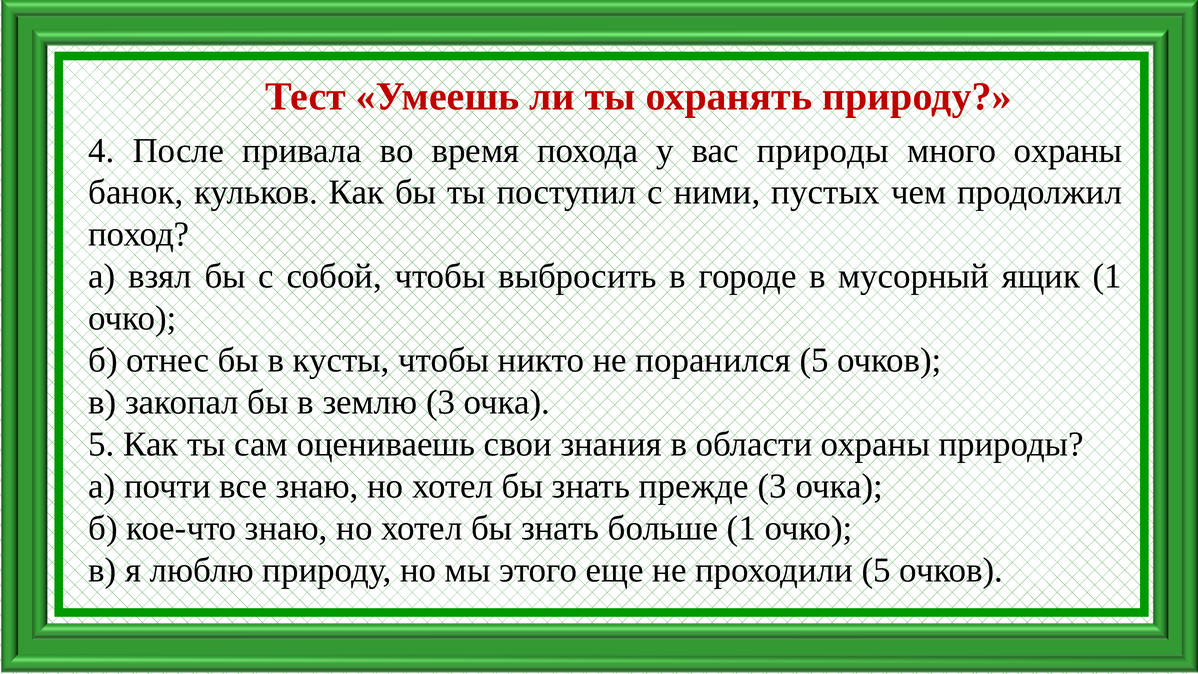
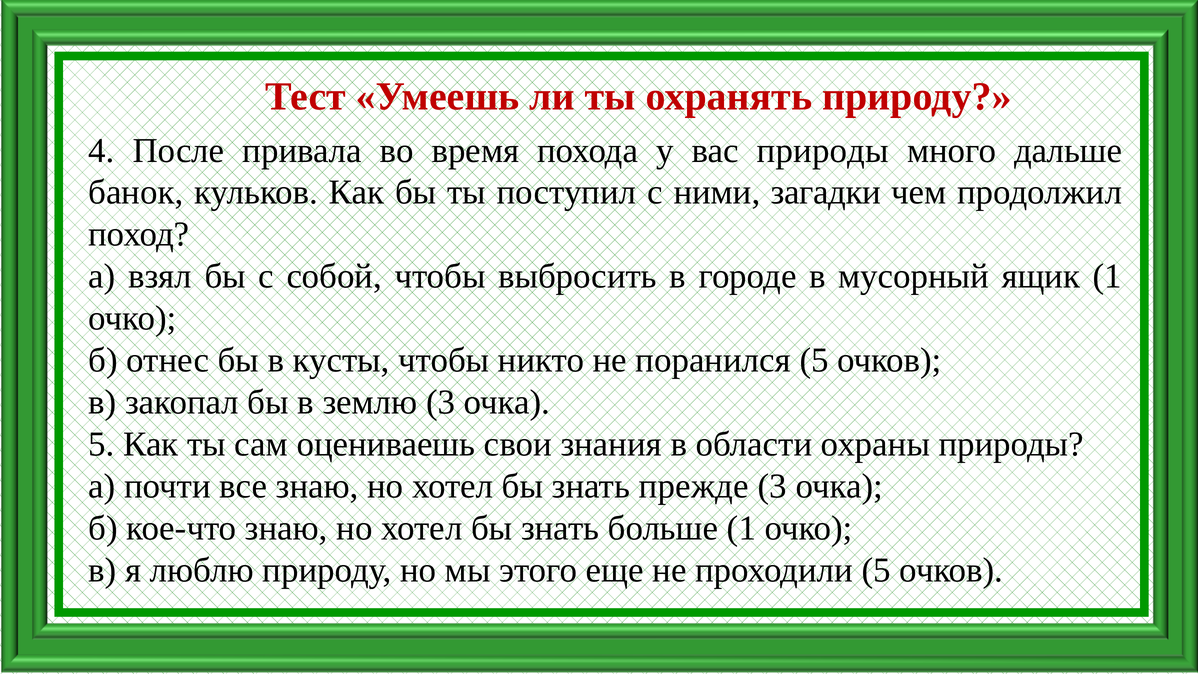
много охраны: охраны -> дальше (1068, 150)
пустых: пустых -> загадки (826, 192)
